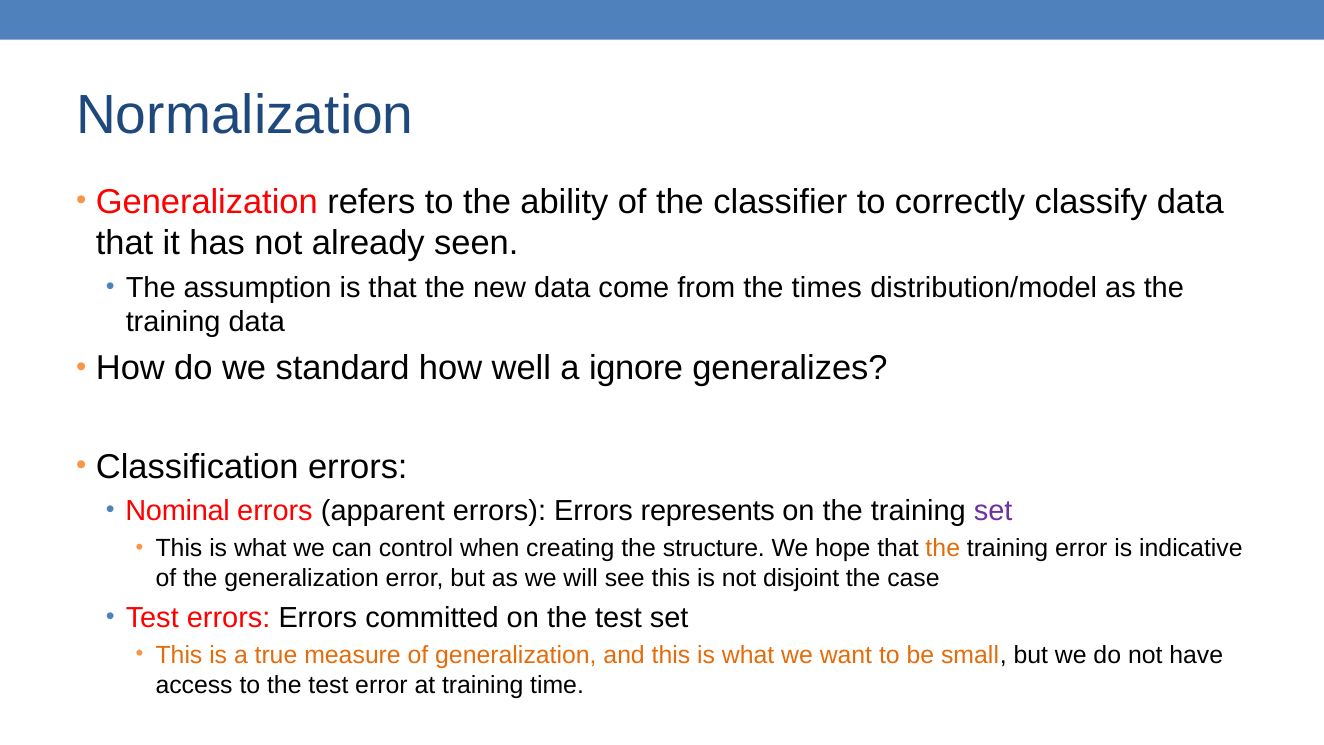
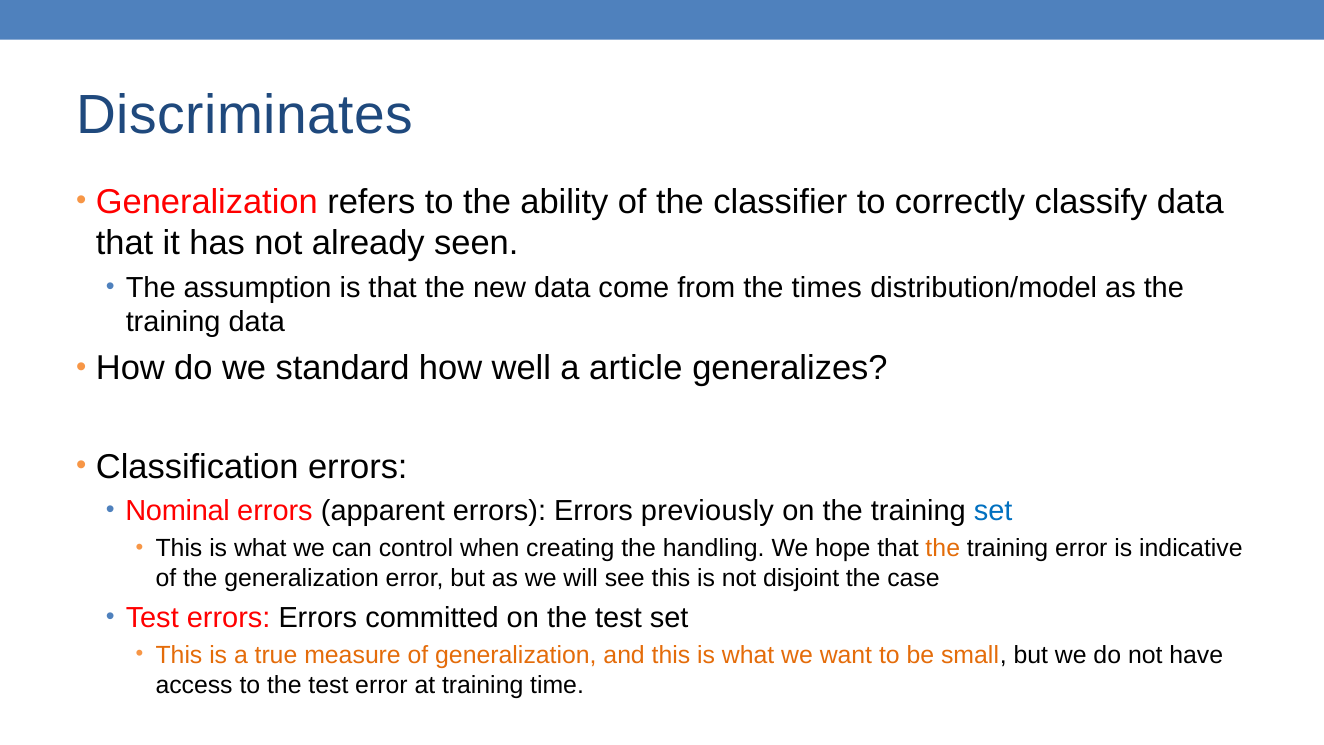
Normalization: Normalization -> Discriminates (245, 116)
ignore: ignore -> article (636, 368)
represents: represents -> previously (707, 511)
set colour: purple -> blue (993, 511)
structure: structure -> handling (714, 548)
